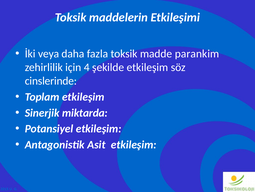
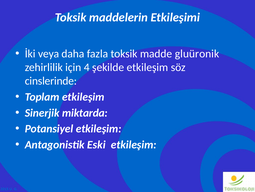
parankim: parankim -> gluüronik (197, 53)
Asit: Asit -> Eski (96, 144)
